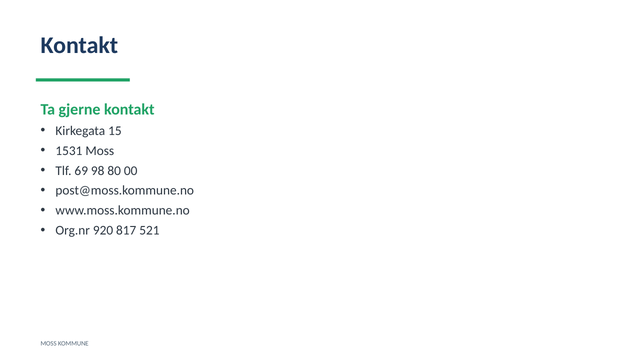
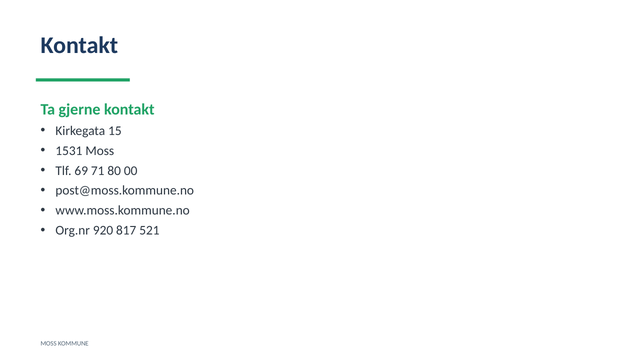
98: 98 -> 71 (98, 171)
